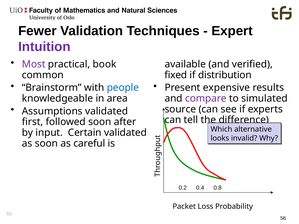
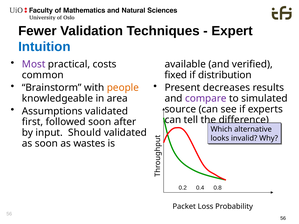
Intuition colour: purple -> blue (44, 47)
book: book -> costs (105, 64)
people colour: blue -> orange (123, 88)
expensive: expensive -> decreases (226, 88)
Certain: Certain -> Should (85, 133)
careful: careful -> wastes (89, 144)
